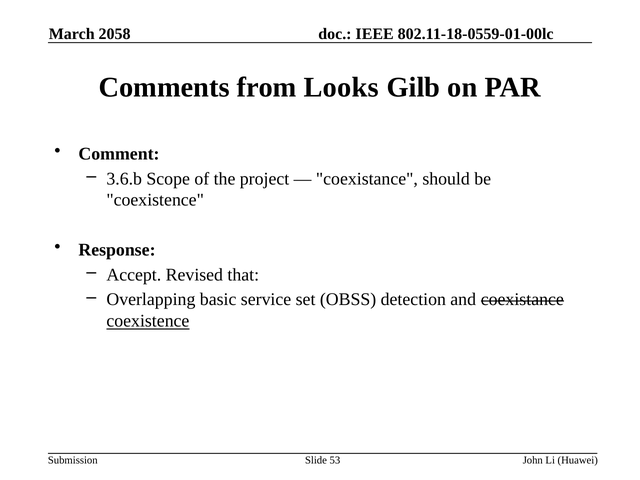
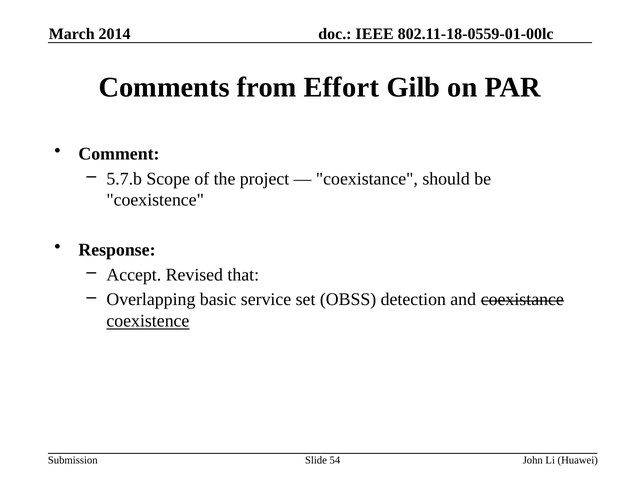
2058: 2058 -> 2014 (115, 34)
Looks: Looks -> Effort (341, 87)
3.6.b: 3.6.b -> 5.7.b (124, 179)
53: 53 -> 54 (335, 460)
